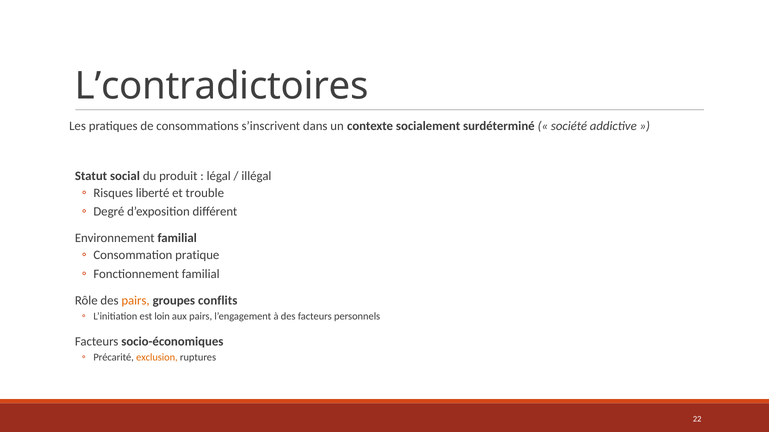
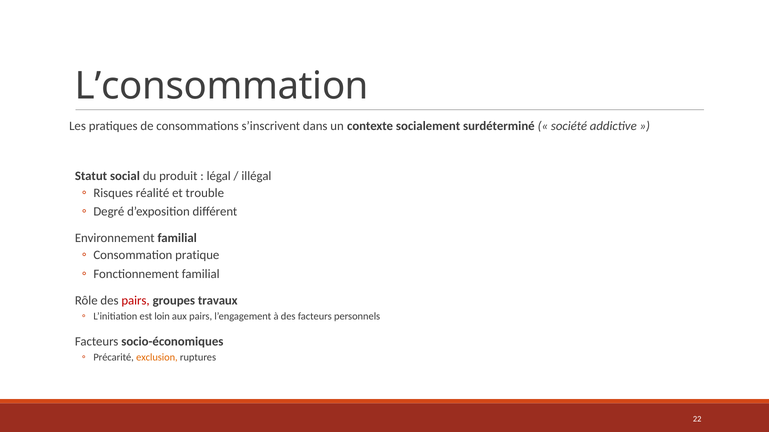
L’contradictoires: L’contradictoires -> L’consommation (222, 86)
liberté: liberté -> réalité (153, 193)
pairs colour: orange -> red (136, 301)
conflits: conflits -> travaux (218, 301)
